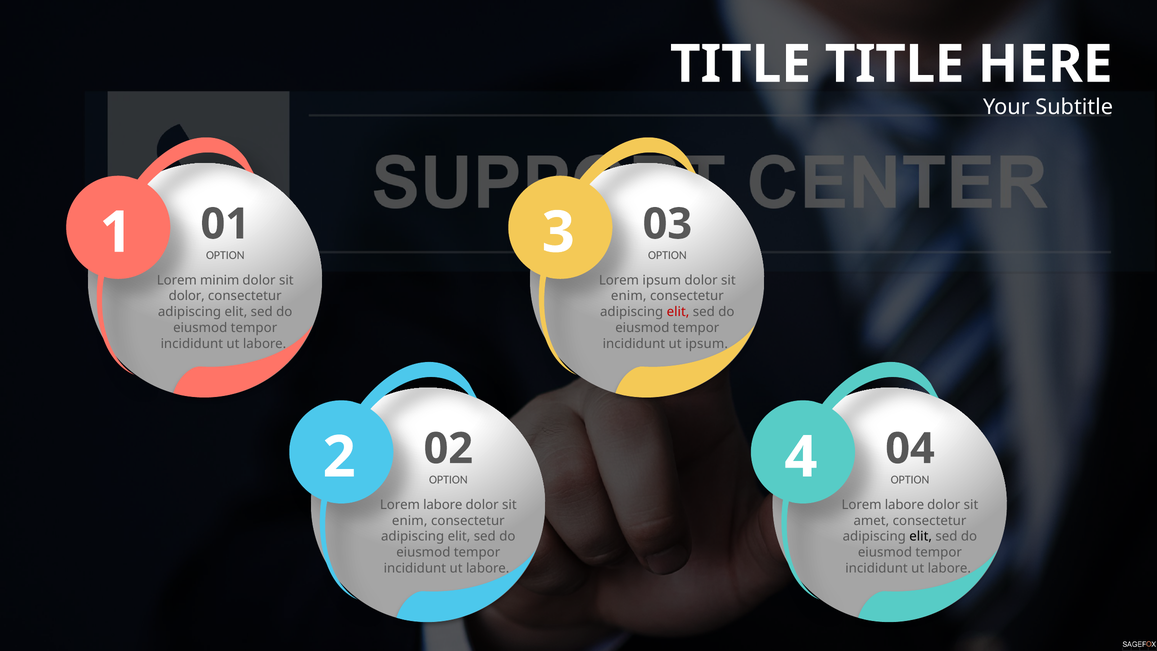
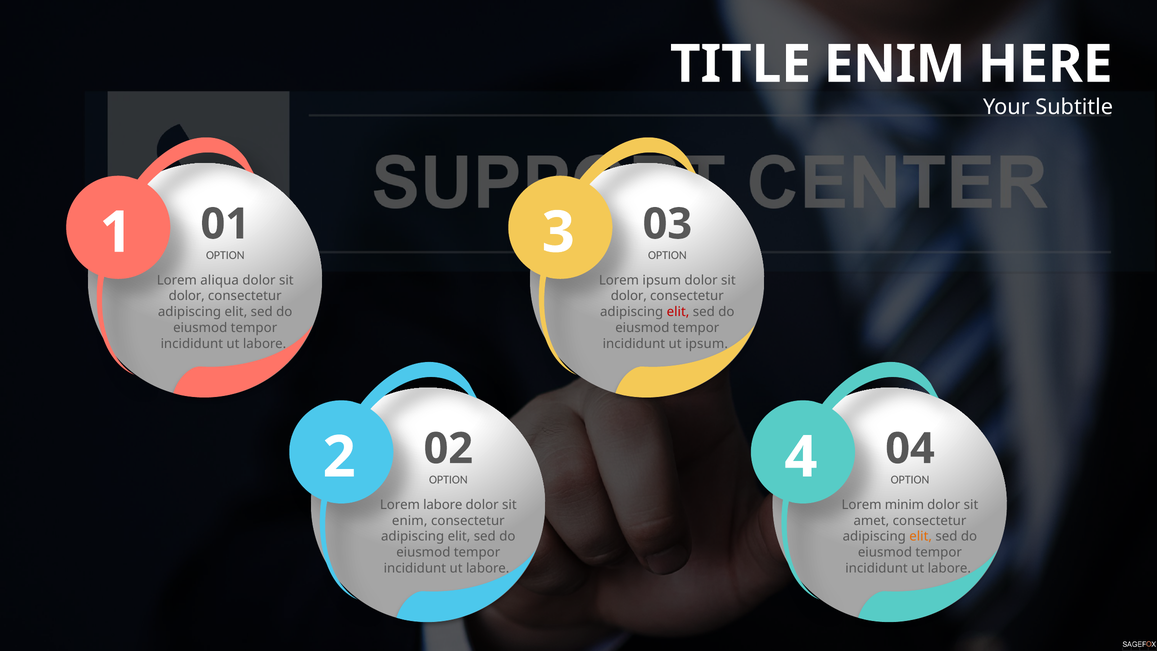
TITLE: TITLE -> ENIM (895, 64)
minim: minim -> aliqua (220, 280)
enim: enim -> dolor (629, 296)
labore: labore -> minim (904, 505)
elit colour: black -> orange (921, 536)
